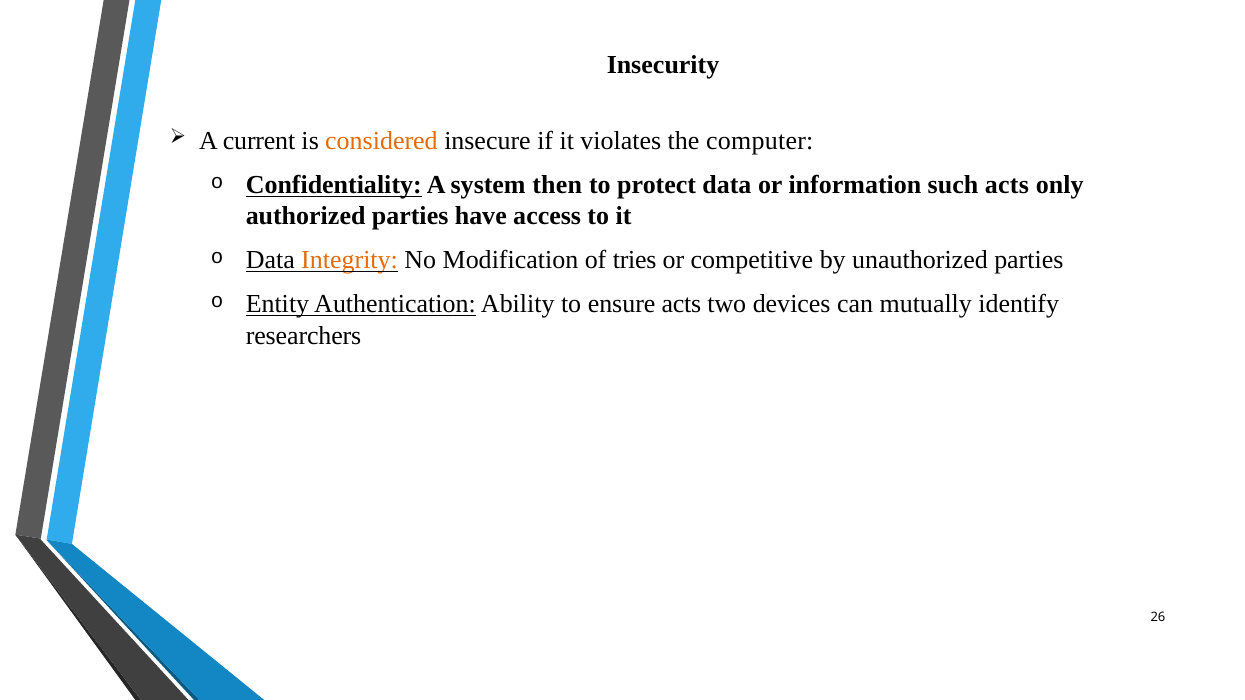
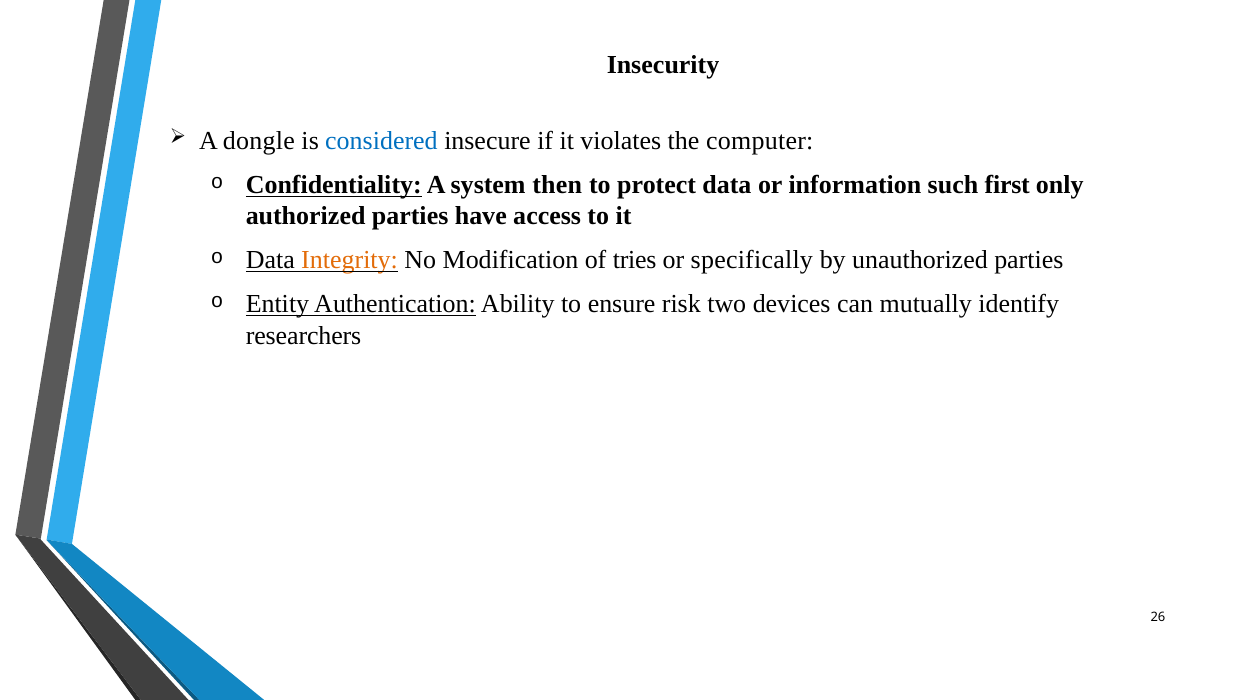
current: current -> dongle (259, 141)
considered colour: orange -> blue (381, 141)
such acts: acts -> first (1007, 185)
competitive: competitive -> specifically (752, 260)
ensure acts: acts -> risk (681, 304)
